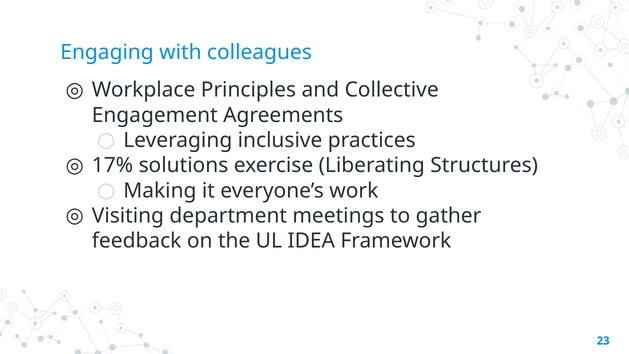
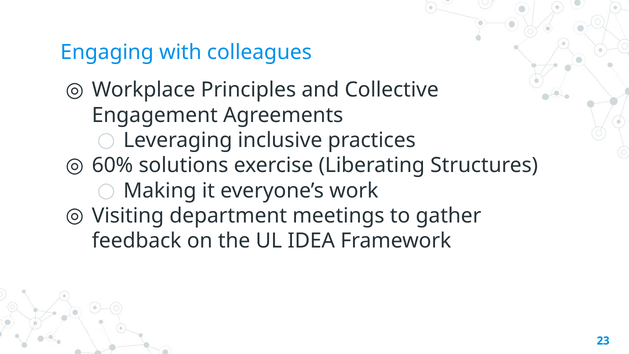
17%: 17% -> 60% (113, 165)
